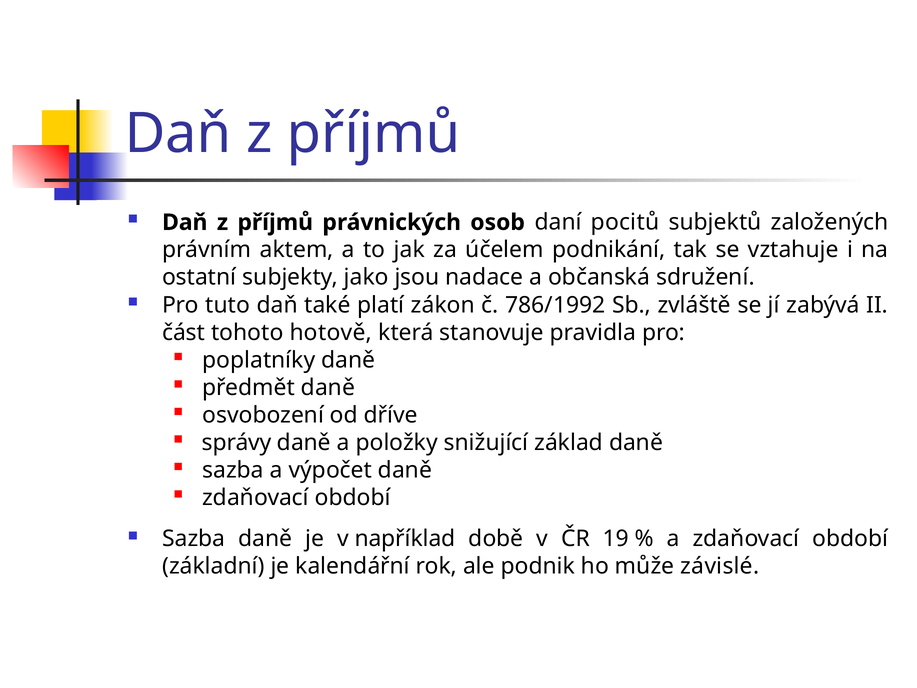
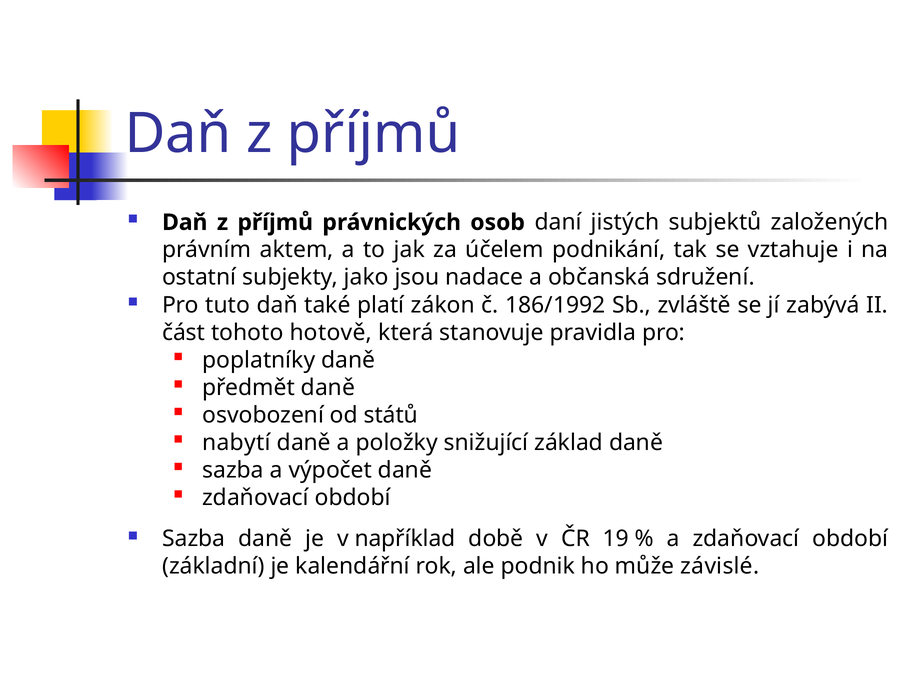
pocitů: pocitů -> jistých (625, 222)
786/1992: 786/1992 -> 186/1992 (555, 305)
dříve: dříve -> států (391, 415)
správy: správy -> nabytí (236, 442)
